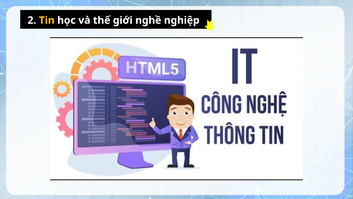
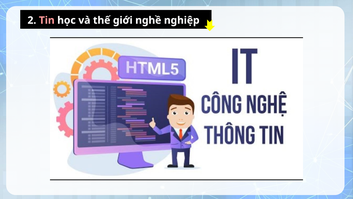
Tin colour: yellow -> pink (47, 20)
